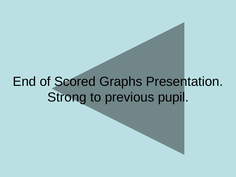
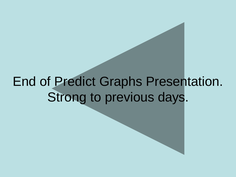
Scored: Scored -> Predict (75, 82)
pupil: pupil -> days (173, 97)
